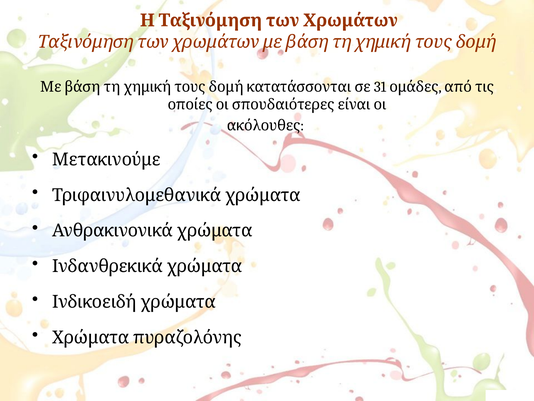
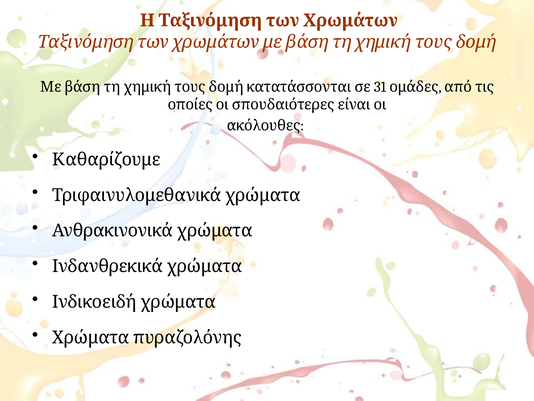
Μετακινούμε: Μετακινούμε -> Καθαρίζουμε (106, 159)
